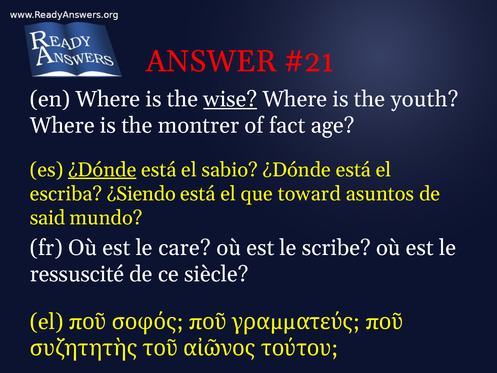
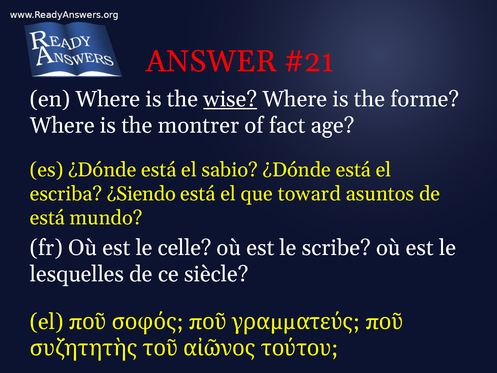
youth: youth -> forme (425, 99)
¿Dónde underline: present -> none (102, 170)
said: said -> está (47, 218)
care: care -> celle (185, 248)
ressuscité: ressuscité -> lesquelles (77, 274)
